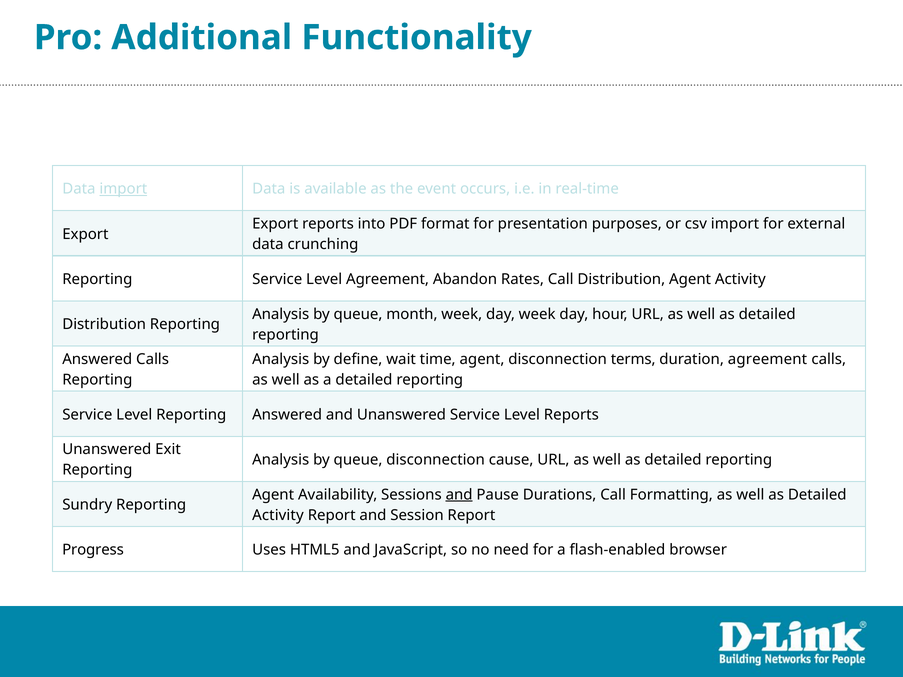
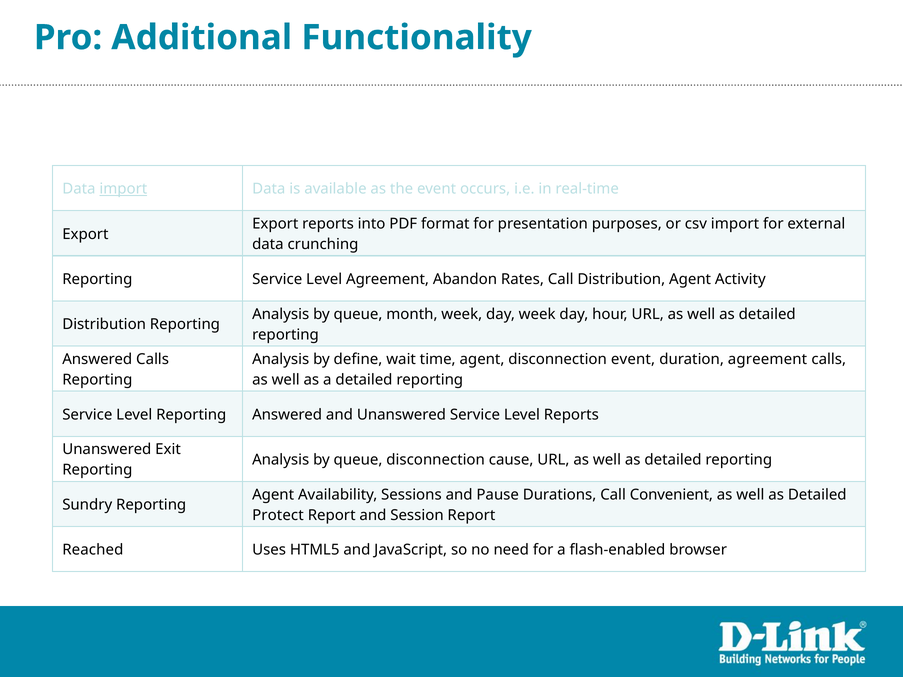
disconnection terms: terms -> event (633, 359)
and underline: present -> none (459, 495)
Formatting: Formatting -> Convenient (671, 495)
Activity: Activity -> Protect (278, 515)
Progress: Progress -> Reached (93, 550)
